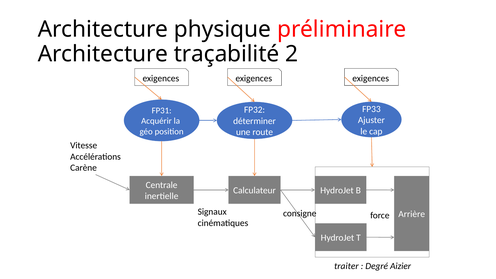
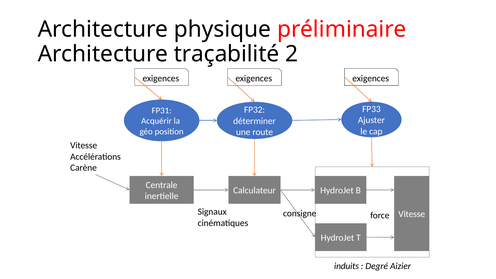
Arrière: Arrière -> Vitesse (412, 214)
traiter: traiter -> induits (347, 266)
